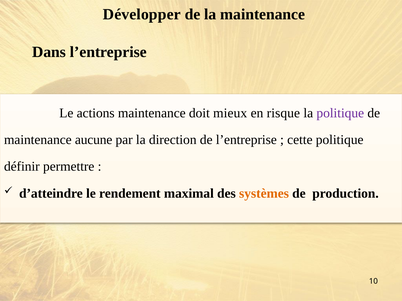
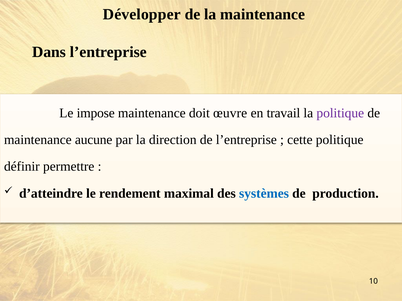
actions: actions -> impose (96, 113)
mieux: mieux -> œuvre (230, 113)
risque: risque -> travail (283, 113)
systèmes colour: orange -> blue (264, 194)
